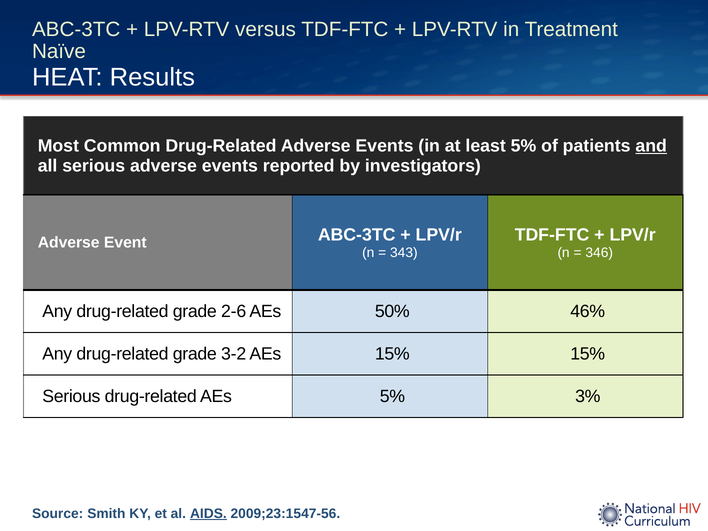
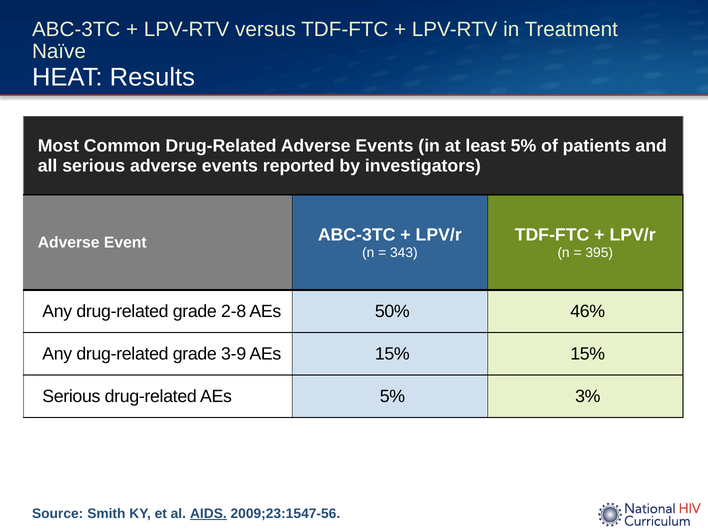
and underline: present -> none (651, 146)
346: 346 -> 395 (599, 253)
2-6: 2-6 -> 2-8 (234, 312)
3-2: 3-2 -> 3-9 (234, 354)
